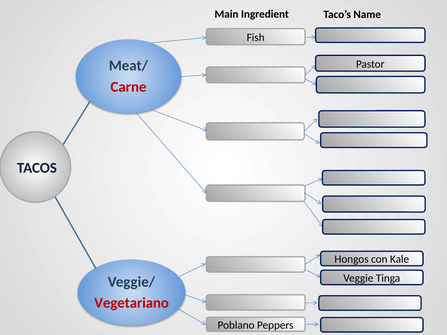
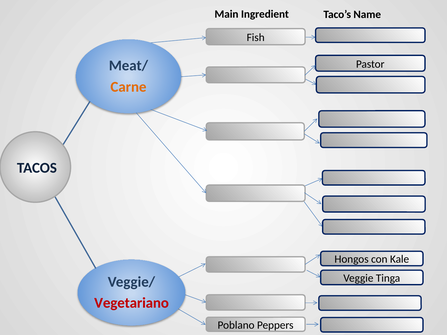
Carne colour: red -> orange (128, 87)
